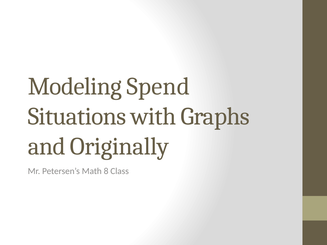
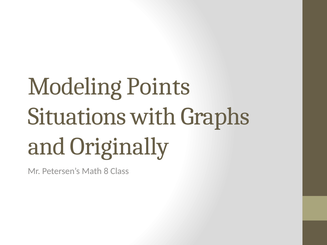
Spend: Spend -> Points (158, 86)
